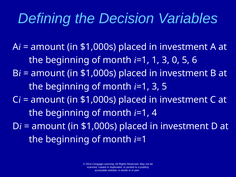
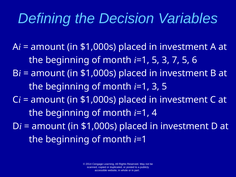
1: 1 -> 5 (156, 60)
0: 0 -> 7 (176, 60)
